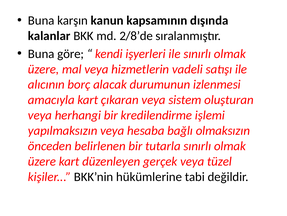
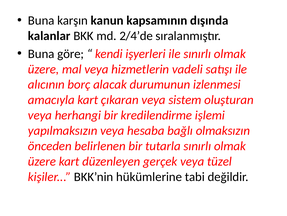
2/8’de: 2/8’de -> 2/4’de (136, 36)
